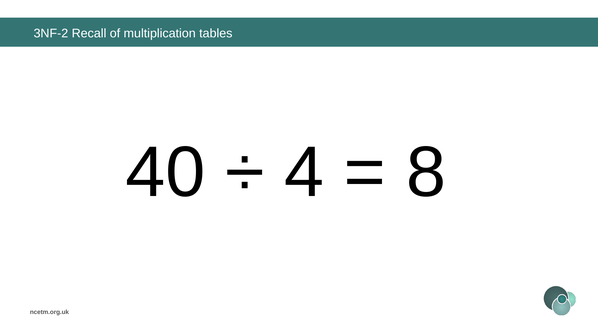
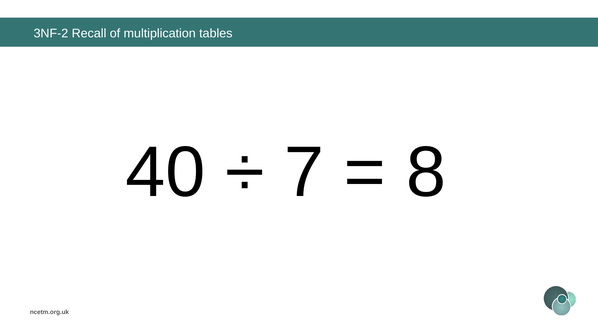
4: 4 -> 7 (304, 173)
